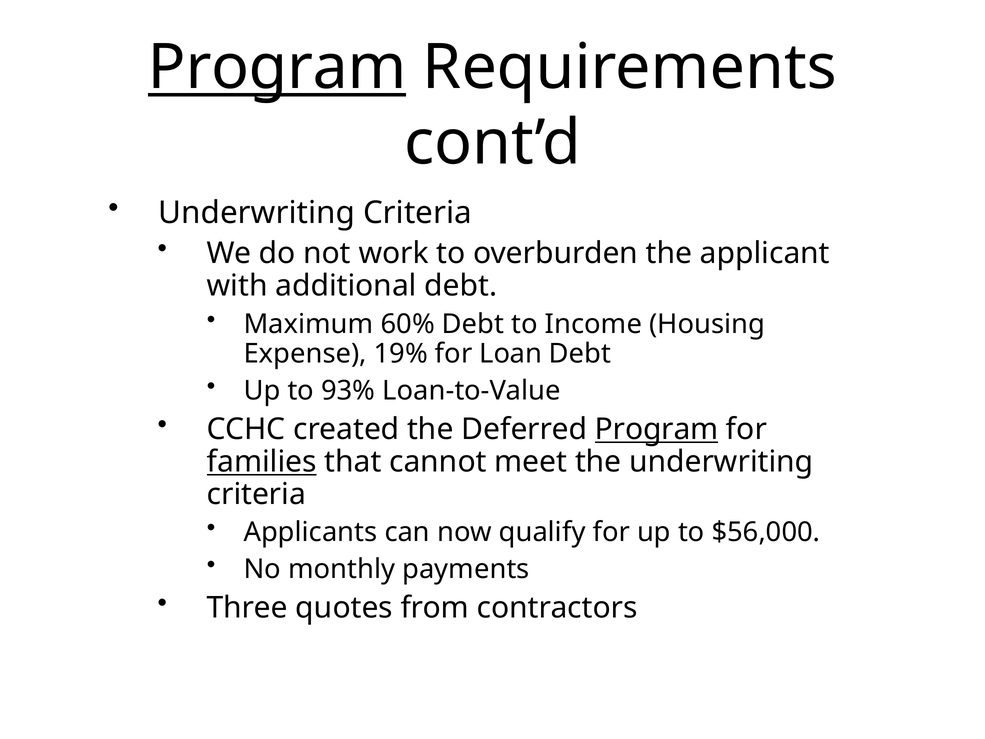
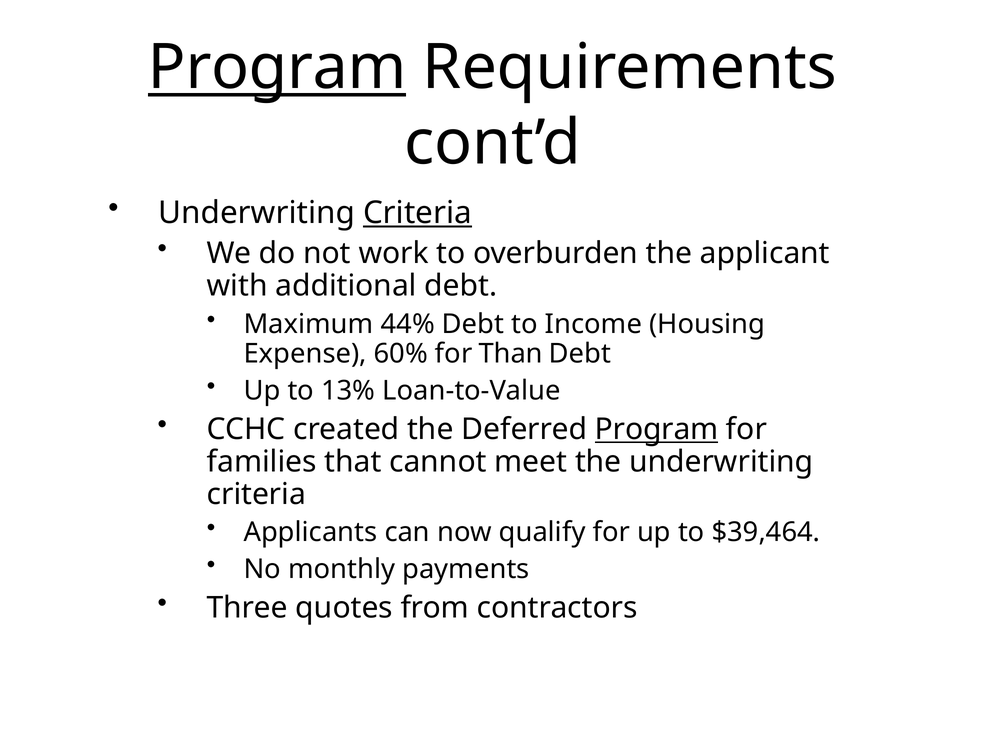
Criteria underline: none -> present (418, 213)
60%: 60% -> 44% (408, 324)
19%: 19% -> 60% (401, 353)
Loan: Loan -> Than (511, 353)
93%: 93% -> 13% (348, 390)
families underline: present -> none (262, 462)
$56,000: $56,000 -> $39,464 (766, 532)
